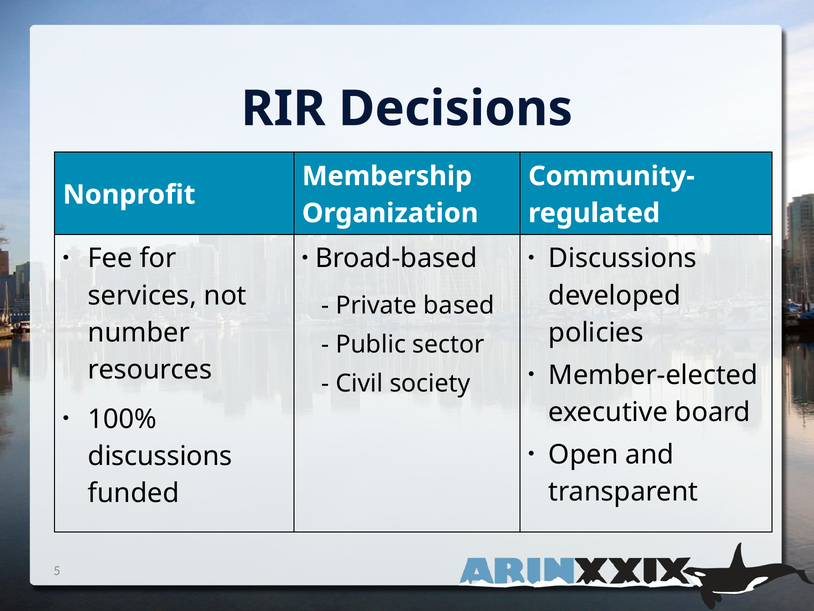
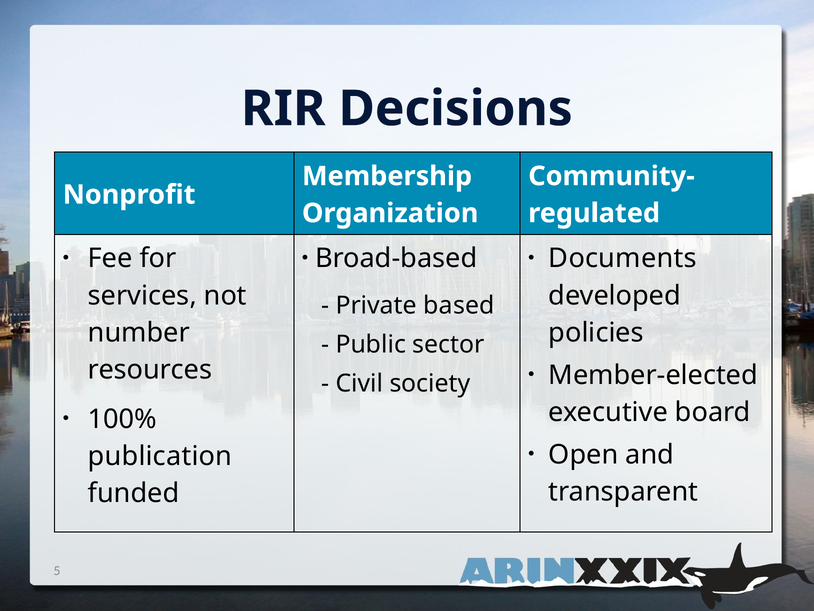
Discussions: Discussions -> Documents (623, 258)
discussions: discussions -> publication (160, 456)
